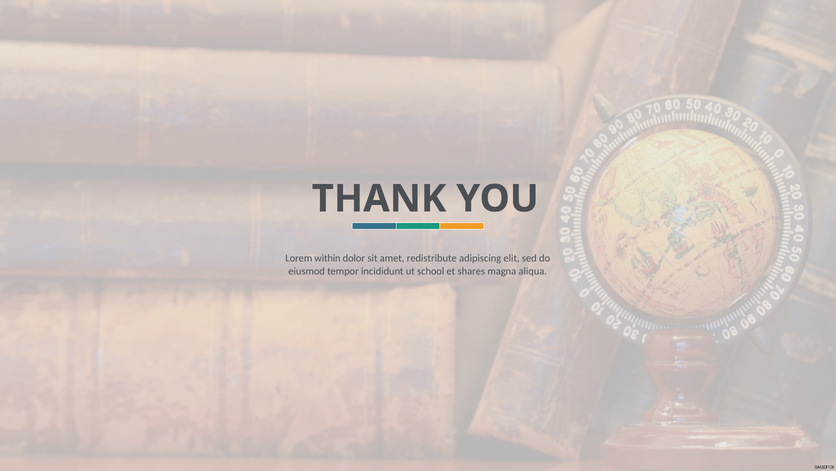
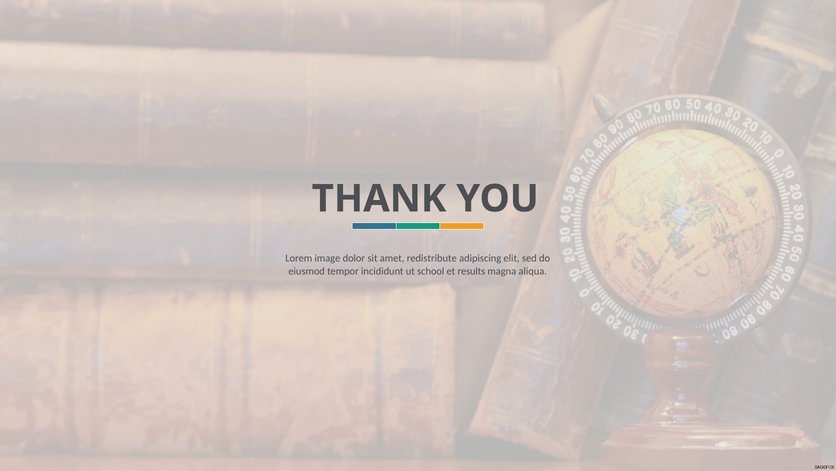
within: within -> image (327, 258)
shares: shares -> results (471, 271)
